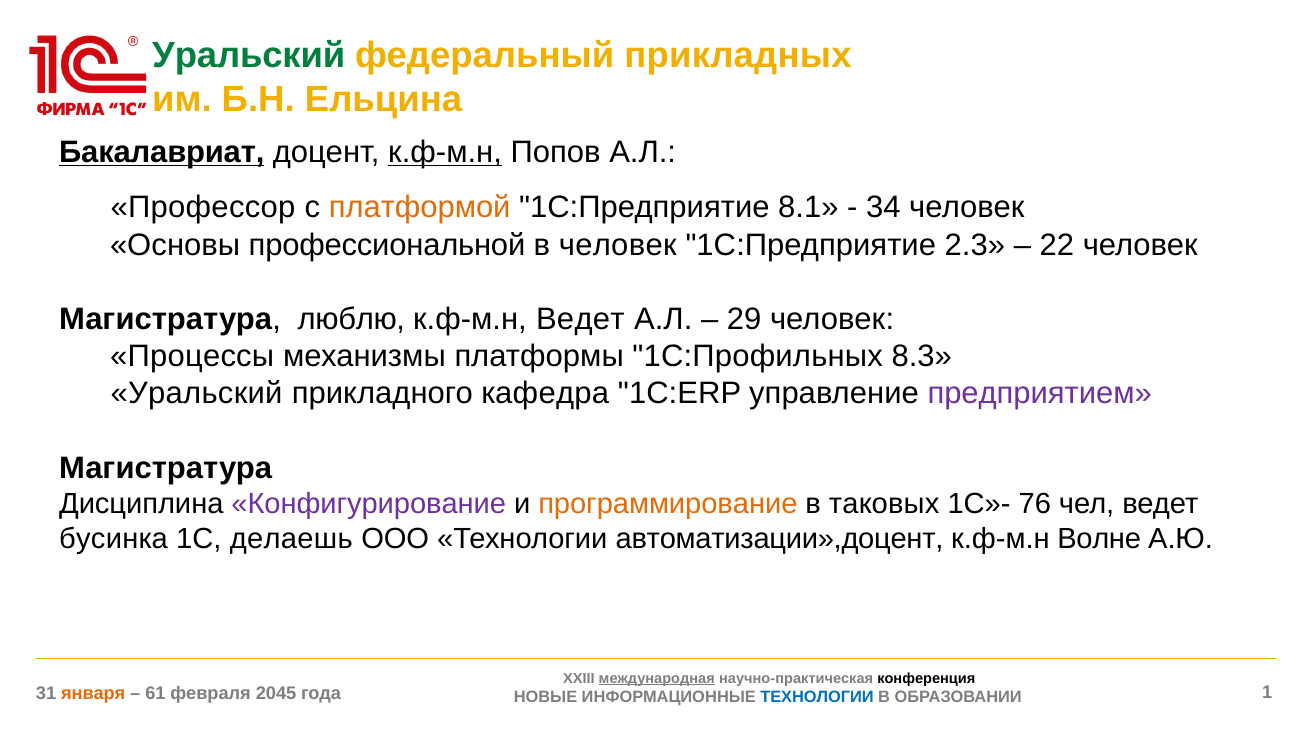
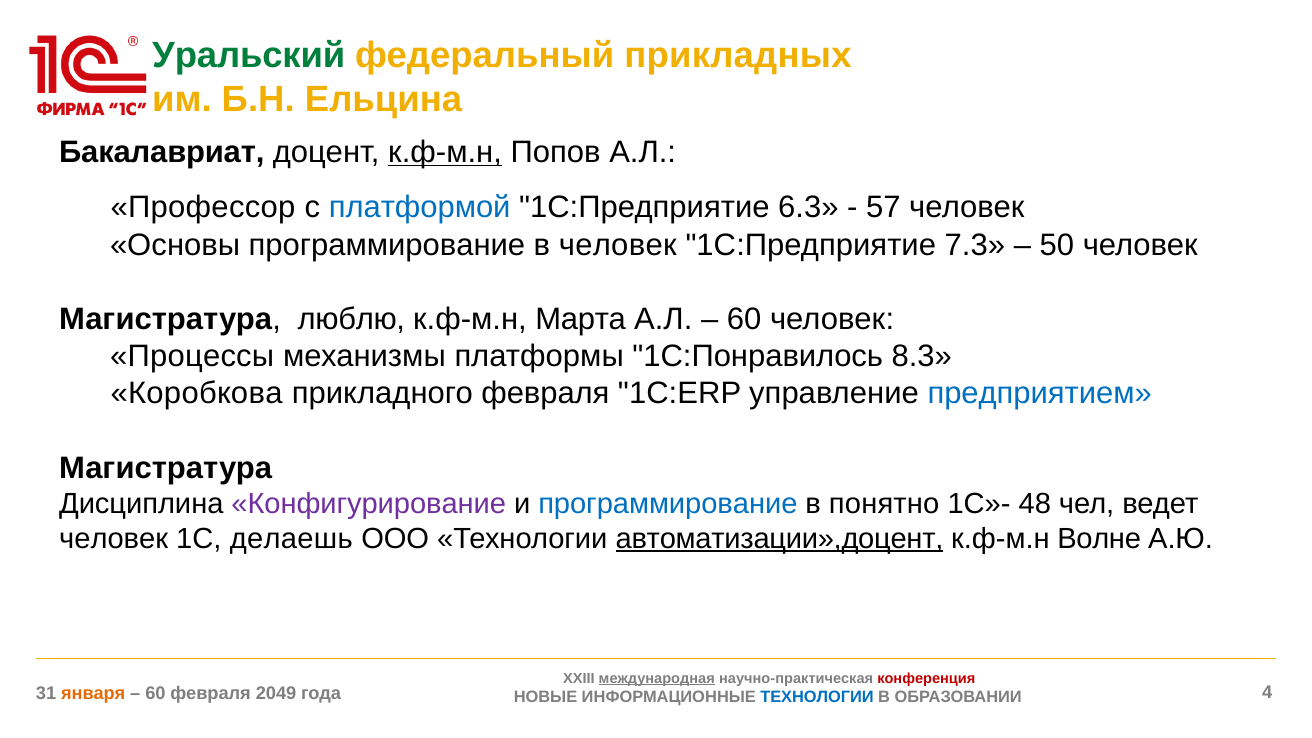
Бакалавриат underline: present -> none (162, 152)
платформой colour: orange -> blue (420, 208)
8.1: 8.1 -> 6.3 (808, 208)
34: 34 -> 57 (883, 208)
Основы профессиональной: профессиональной -> программирование (387, 245)
2.3: 2.3 -> 7.3 (975, 245)
22: 22 -> 50 (1057, 245)
к.ф-м.н Ведет: Ведет -> Марта (581, 319)
29: 29 -> 60 (744, 319)
1С:Профильных: 1С:Профильных -> 1С:Понравилось (758, 356)
Уральский: Уральский -> Коробкова (197, 394)
прикладного кафедра: кафедра -> февраля (545, 394)
предприятием colour: purple -> blue (1040, 394)
программирование colour: orange -> blue (668, 504)
таковых: таковых -> понятно (884, 504)
76: 76 -> 48 (1035, 504)
бусинка: бусинка -> человек (114, 539)
автоматизации»,доцент underline: none -> present (780, 539)
конференция colour: black -> red (926, 678)
61: 61 -> 60 (155, 694)
2045: 2045 -> 2049 (276, 694)
1: 1 -> 4 (1267, 693)
